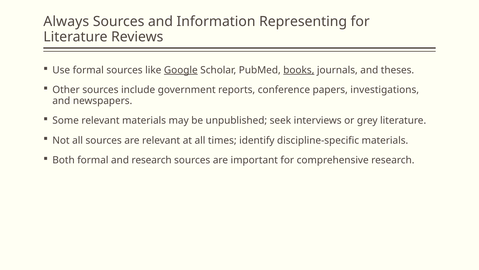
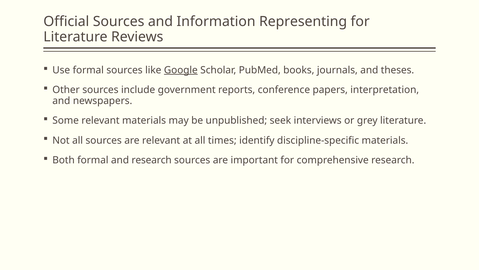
Always: Always -> Official (66, 22)
books underline: present -> none (299, 70)
investigations: investigations -> interpretation (385, 90)
